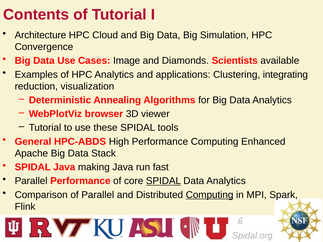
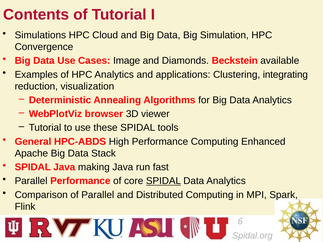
Architecture: Architecture -> Simulations (40, 35)
Scientists: Scientists -> Beckstein (235, 61)
Computing underline: present -> none (210, 195)
